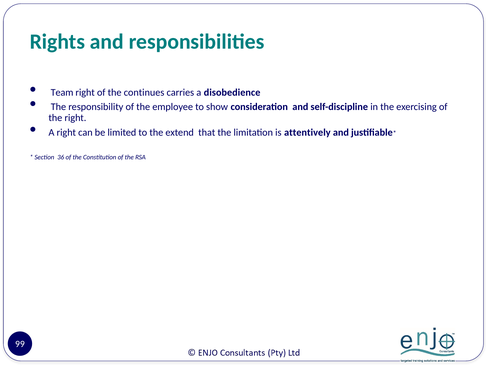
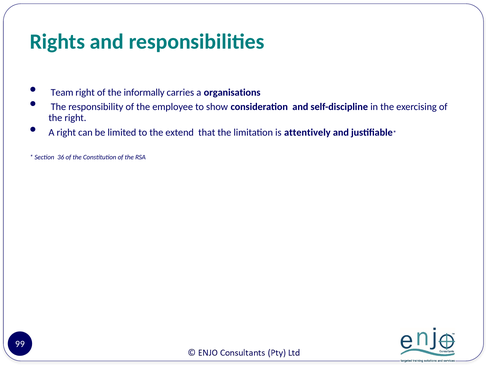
continues: continues -> informally (144, 92)
disobedience: disobedience -> organisations (232, 92)
